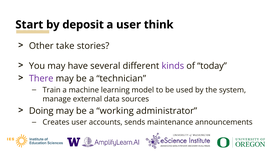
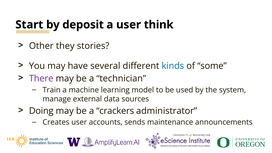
take: take -> they (65, 46)
kinds colour: purple -> blue (173, 66)
today: today -> some (212, 66)
working: working -> crackers (115, 111)
